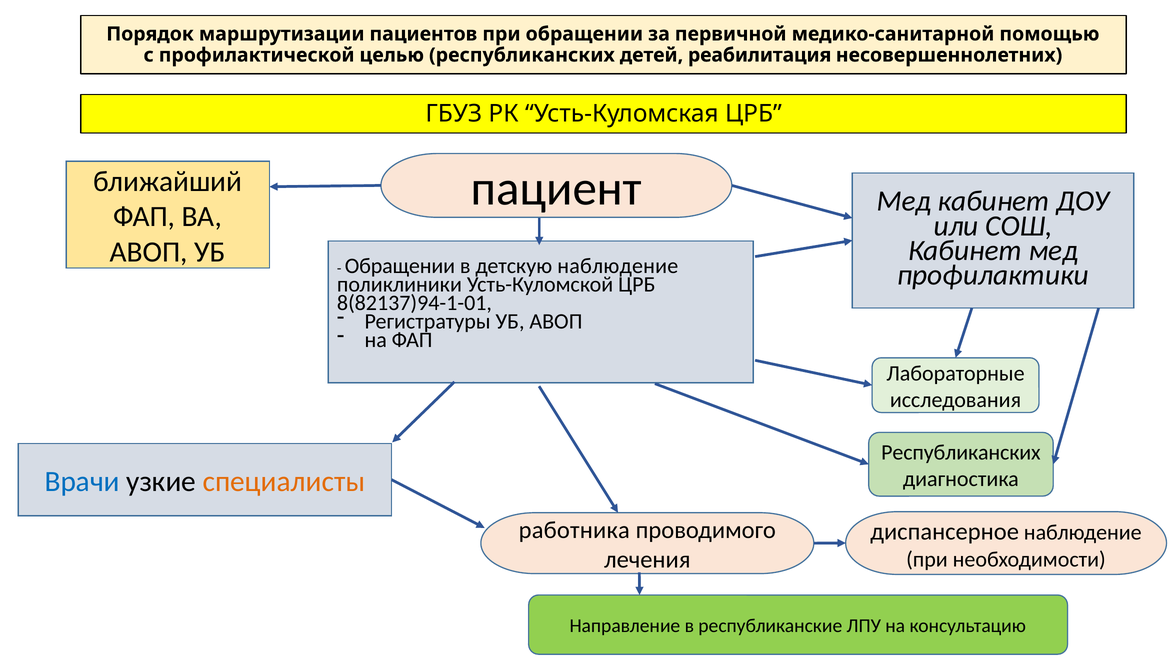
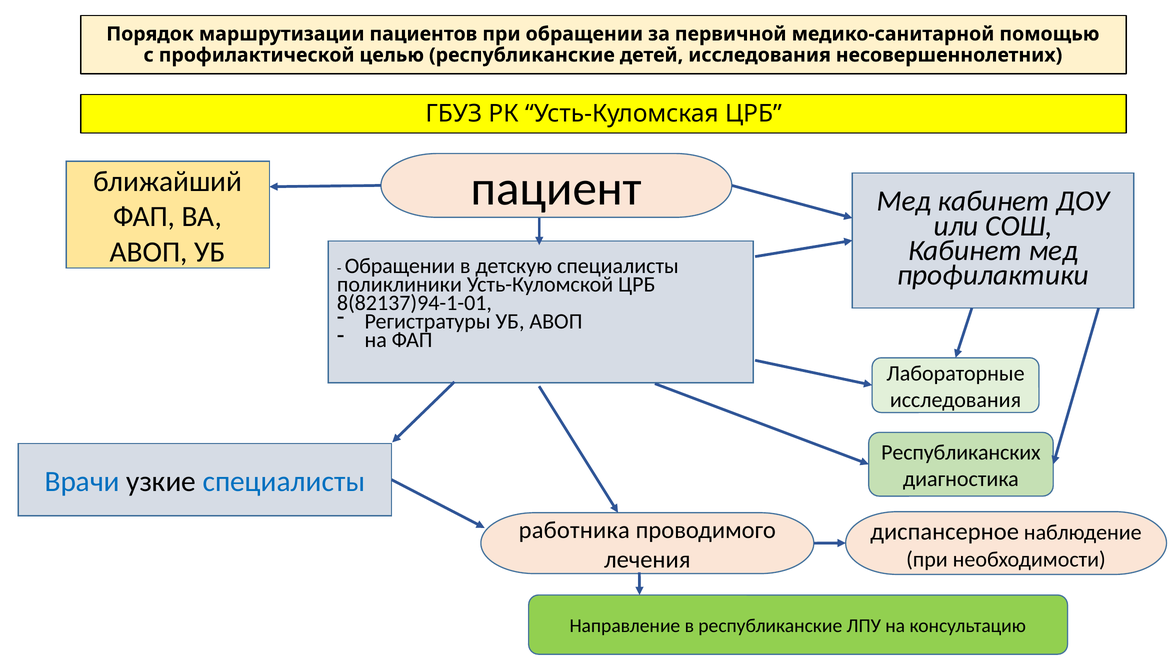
целью республиканских: республиканских -> республиканские (522, 55)
детей реабилитация: реабилитация -> исследования (760, 55)
детскую наблюдение: наблюдение -> специалисты (618, 266)
специалисты colour: orange -> blue (284, 482)
